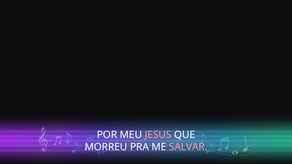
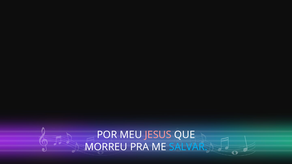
SALVAR colour: pink -> light blue (188, 147)
